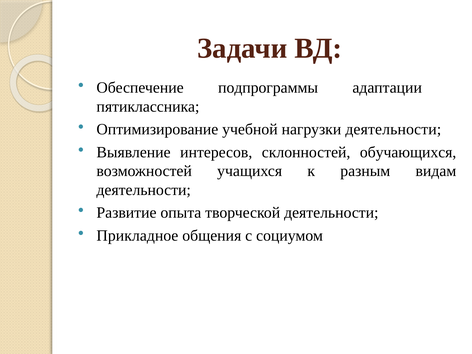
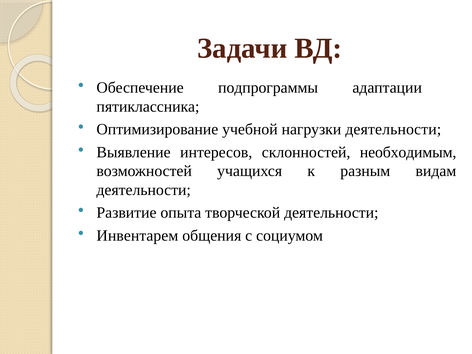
обучающихся: обучающихся -> необходимым (408, 152)
Прикладное: Прикладное -> Инвентарем (137, 236)
